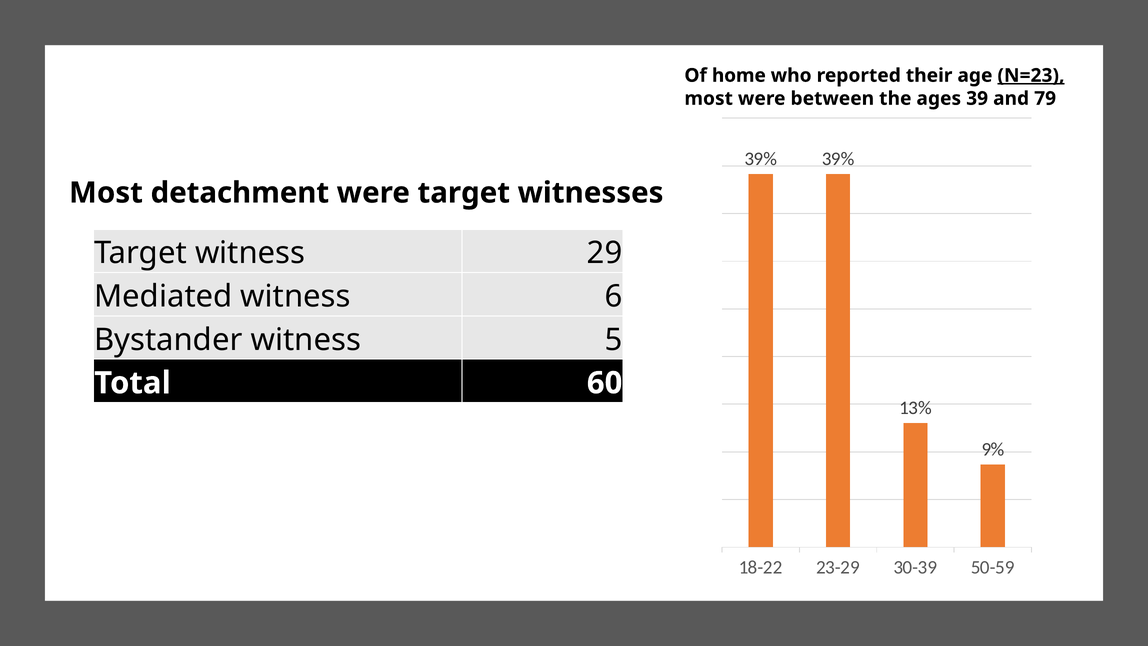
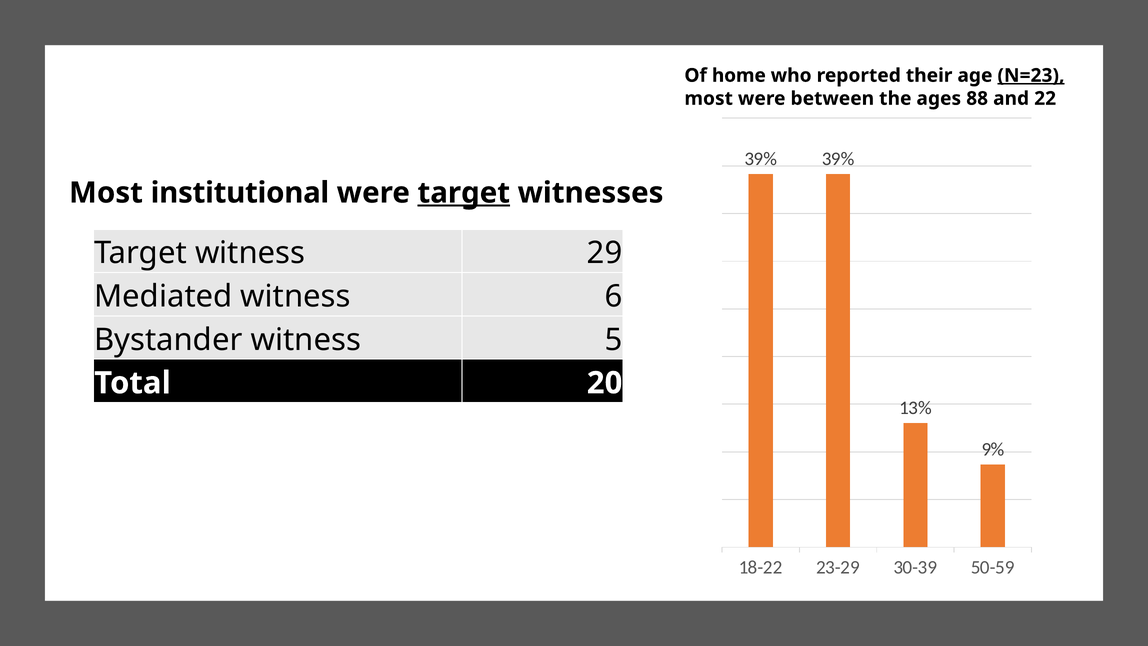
39: 39 -> 88 (977, 98)
79: 79 -> 22 (1045, 98)
detachment: detachment -> institutional (240, 193)
target underline: none -> present (464, 193)
60: 60 -> 20 (605, 383)
